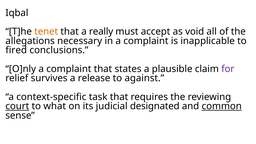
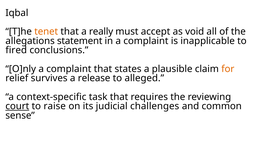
necessary: necessary -> statement (80, 41)
for colour: purple -> orange (228, 69)
against: against -> alleged (144, 78)
what: what -> raise (55, 106)
designated: designated -> challenges (155, 106)
common underline: present -> none (222, 106)
